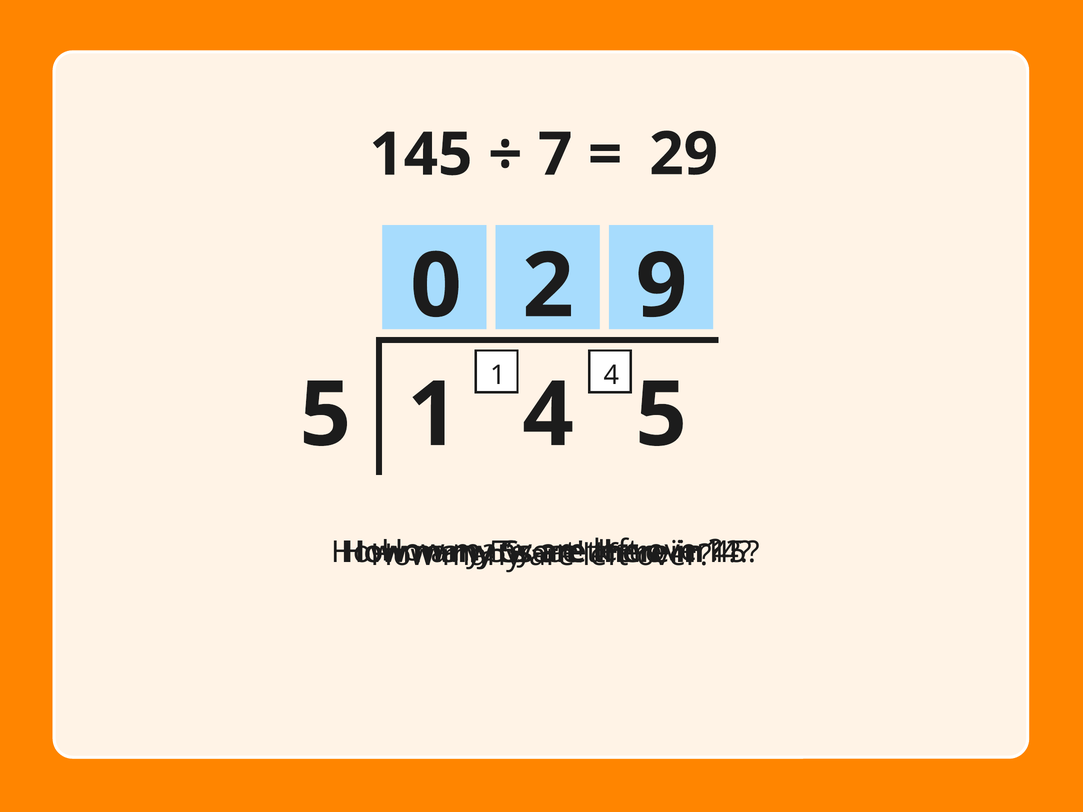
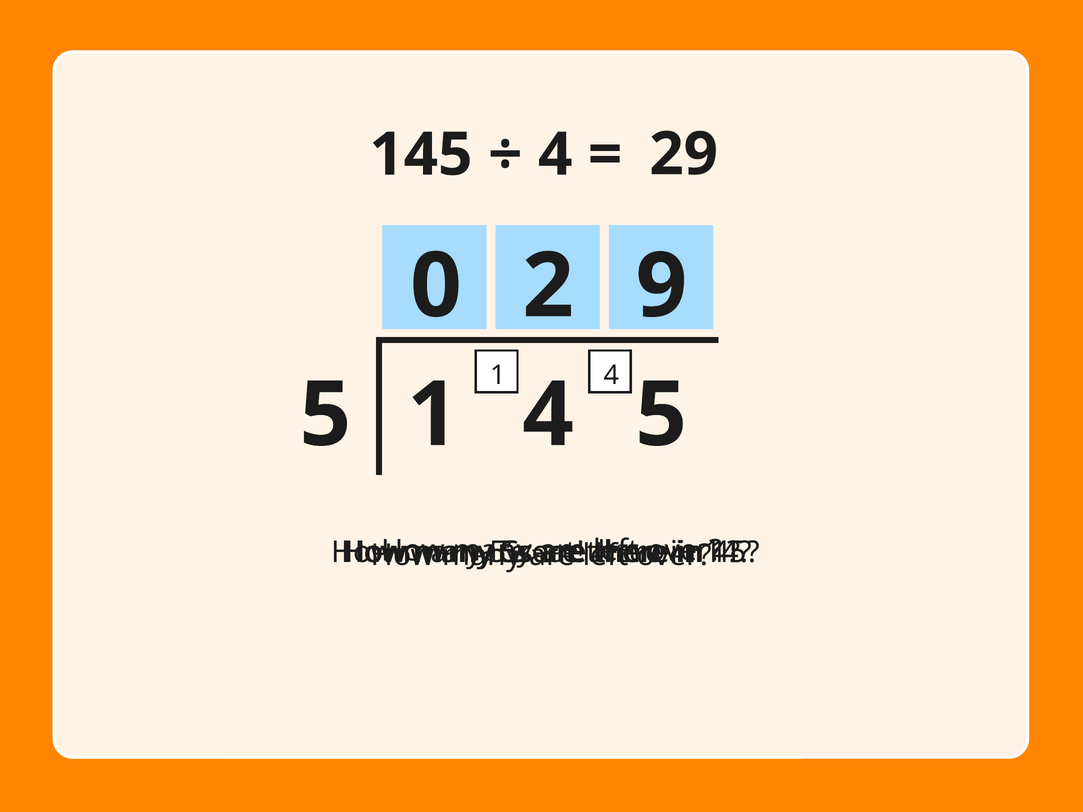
7: 7 -> 4 (555, 155)
